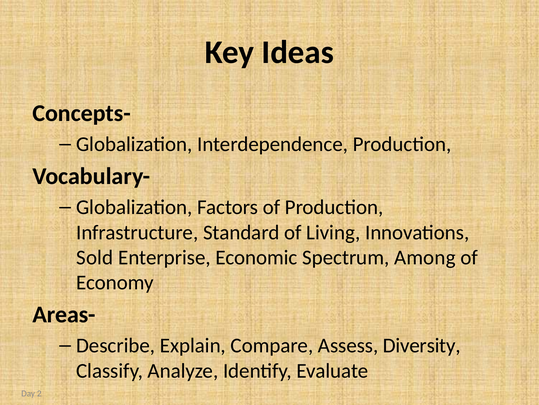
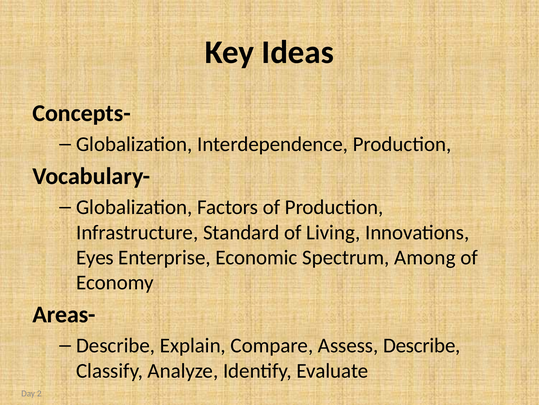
Sold: Sold -> Eyes (95, 257)
Assess Diversity: Diversity -> Describe (422, 345)
